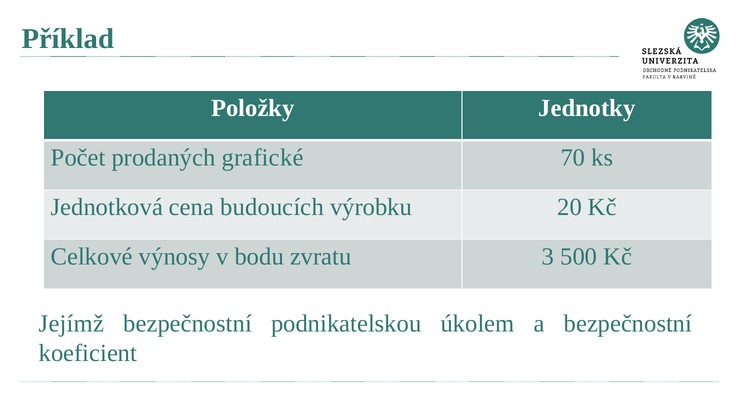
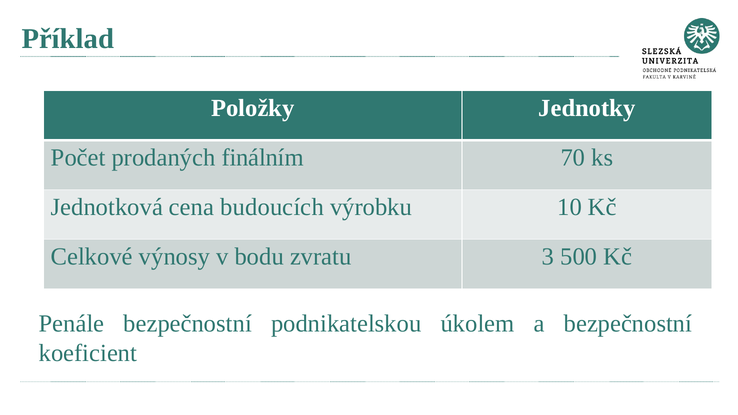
grafické: grafické -> finálním (263, 158)
20: 20 -> 10 (570, 207)
Jejímž: Jejímž -> Penále (72, 324)
